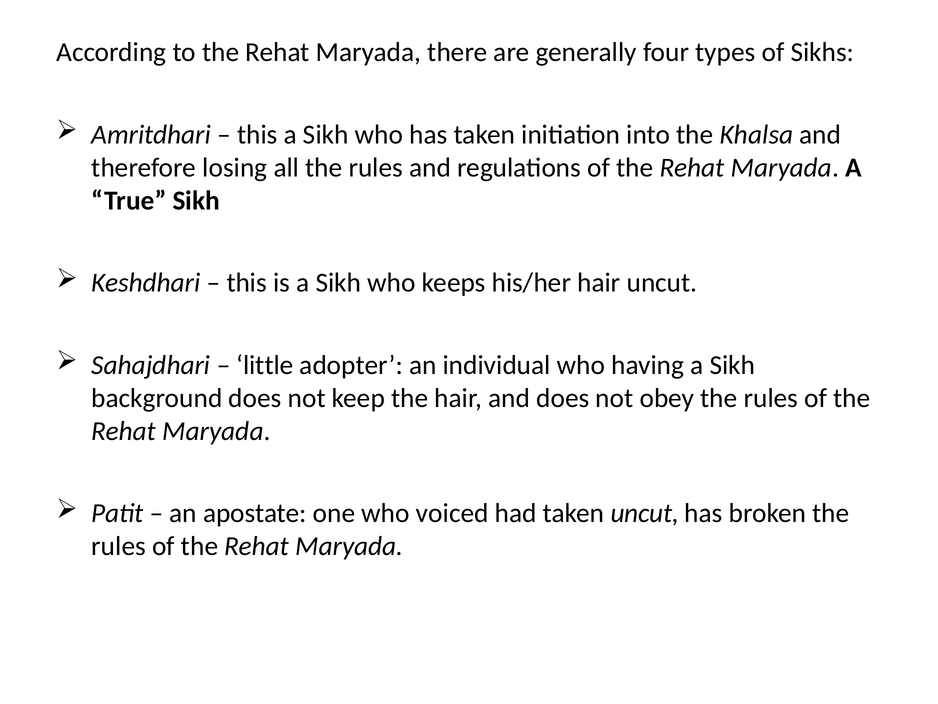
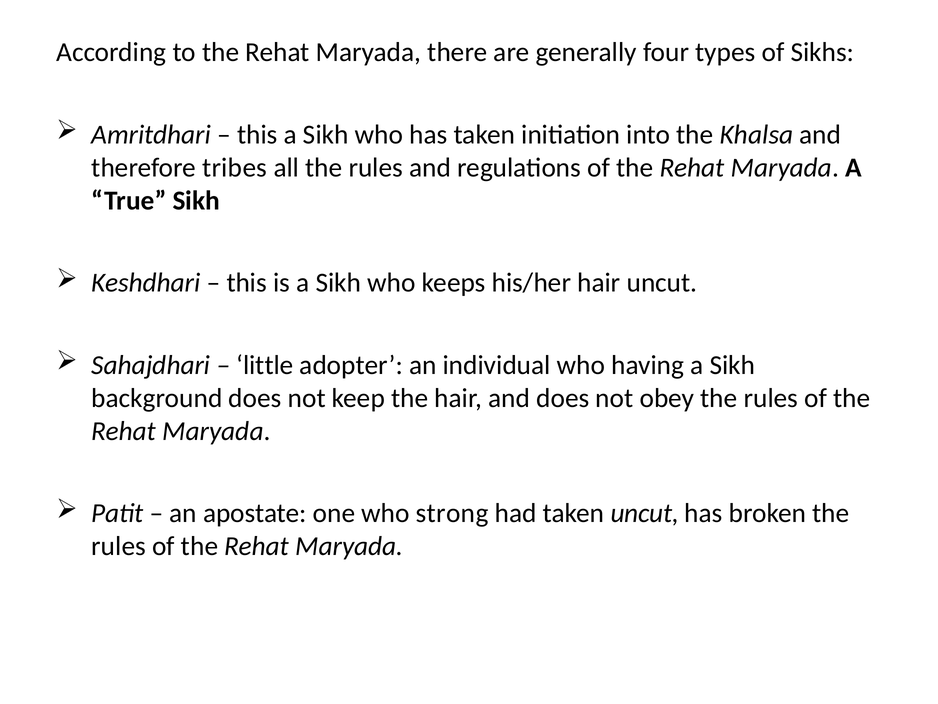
losing: losing -> tribes (235, 168)
voiced: voiced -> strong (452, 513)
